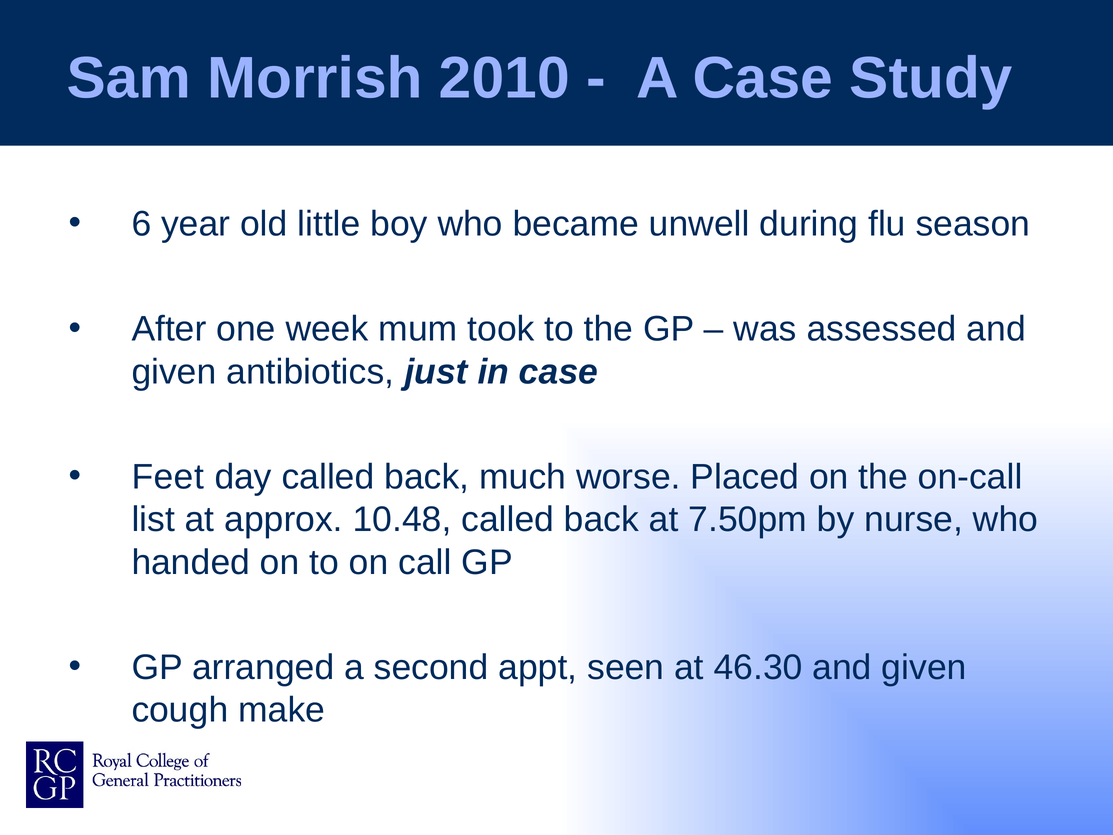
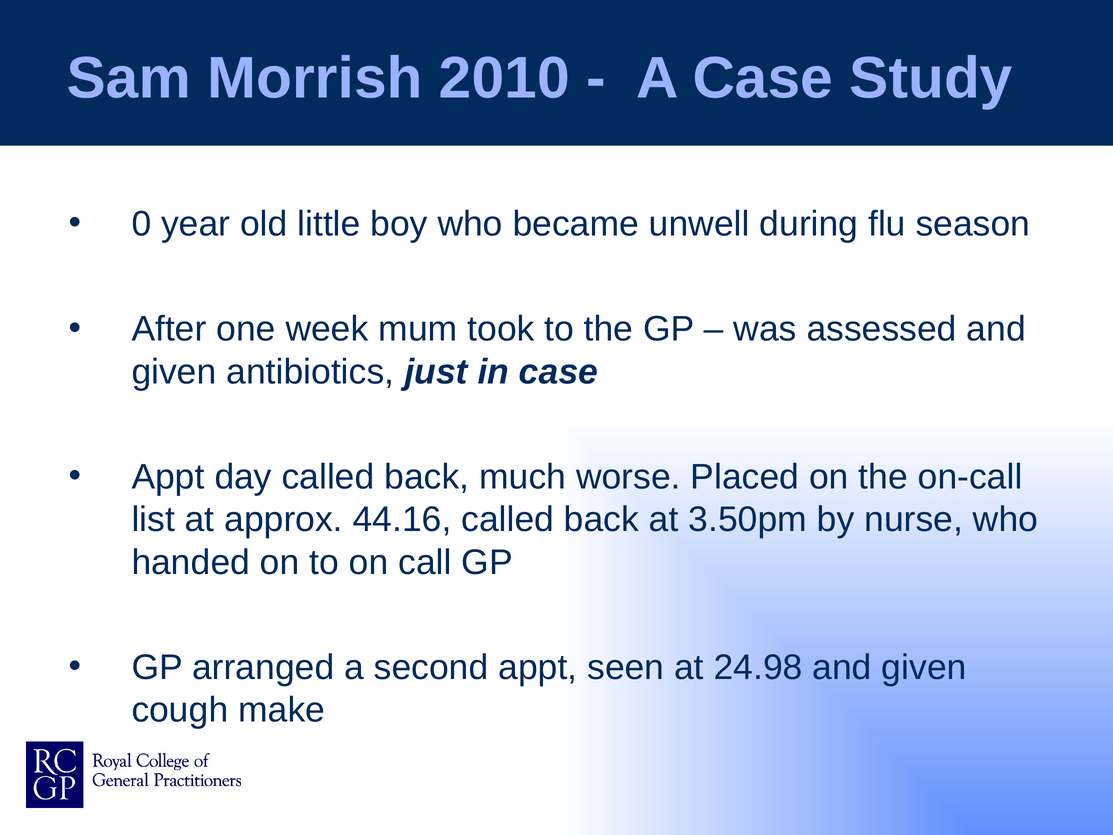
6: 6 -> 0 (141, 224)
Feet: Feet -> Appt (168, 477)
10.48: 10.48 -> 44.16 (402, 519)
7.50pm: 7.50pm -> 3.50pm (748, 519)
46.30: 46.30 -> 24.98 (758, 667)
